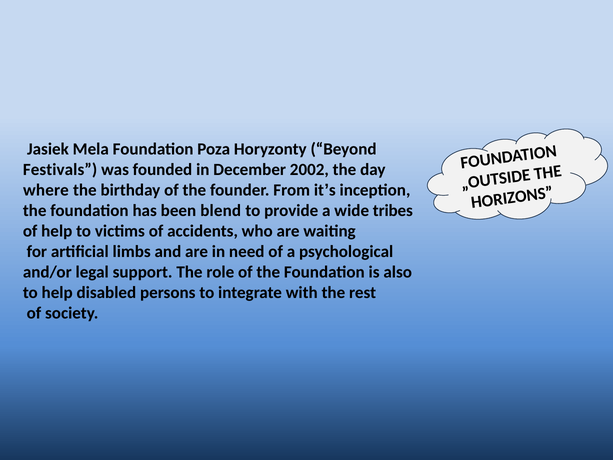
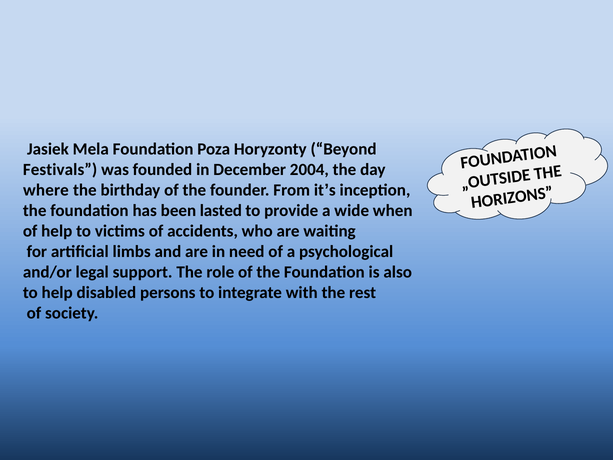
2002: 2002 -> 2004 (309, 170)
blend: blend -> lasted (221, 211)
tribes: tribes -> when (393, 211)
